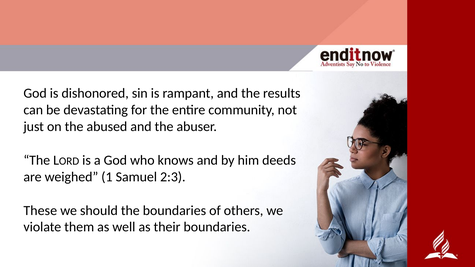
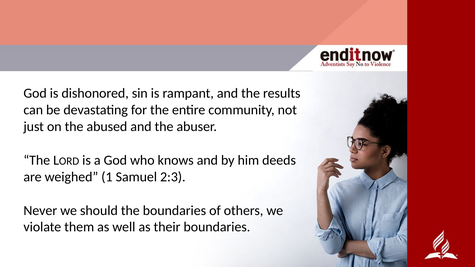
These: These -> Never (40, 211)
